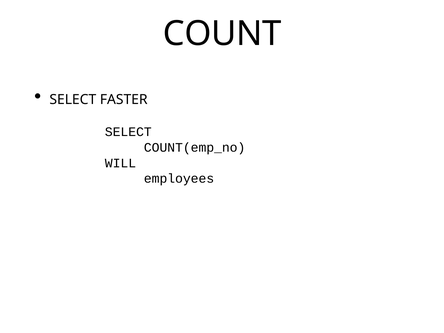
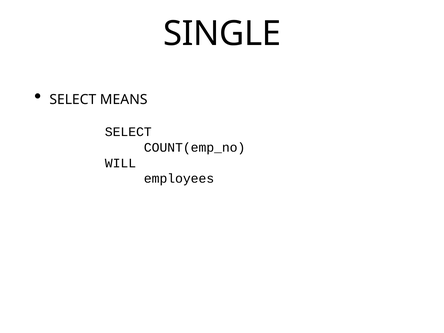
COUNT: COUNT -> SINGLE (222, 34)
FASTER: FASTER -> MEANS (124, 99)
